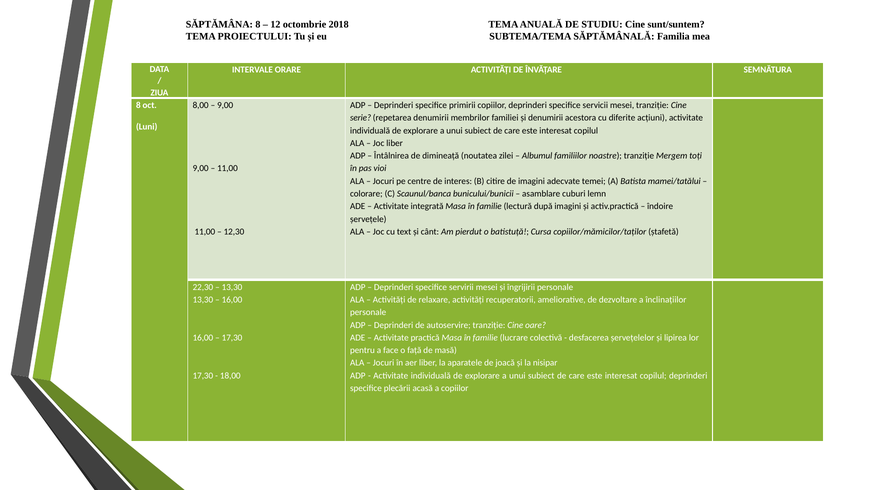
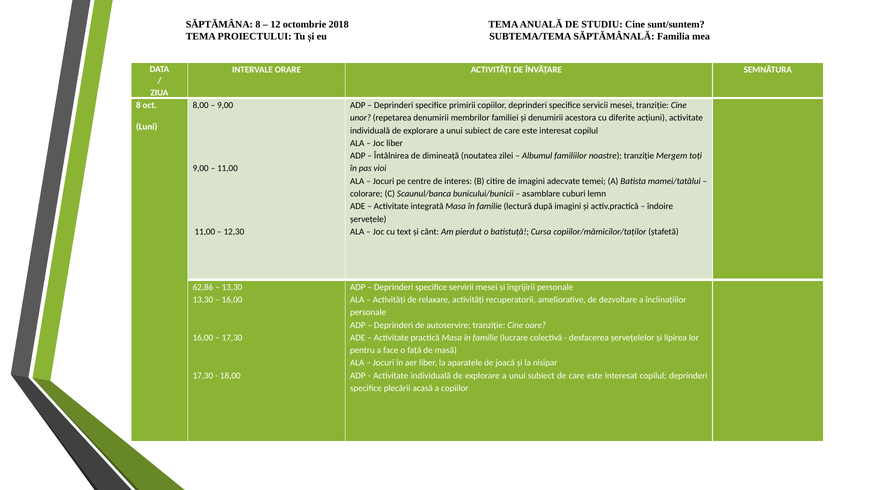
serie: serie -> unor (361, 118)
22,30: 22,30 -> 62,86 (203, 287)
